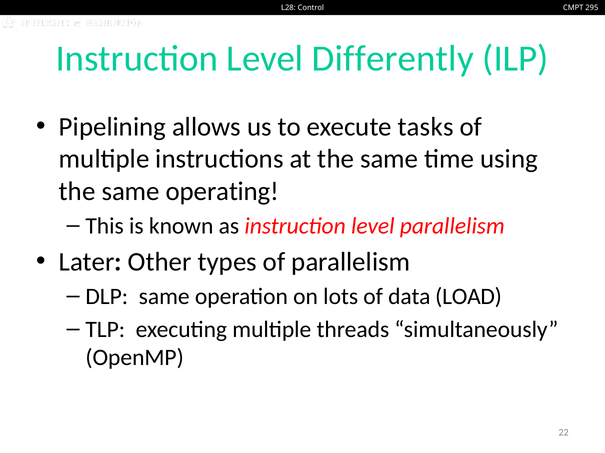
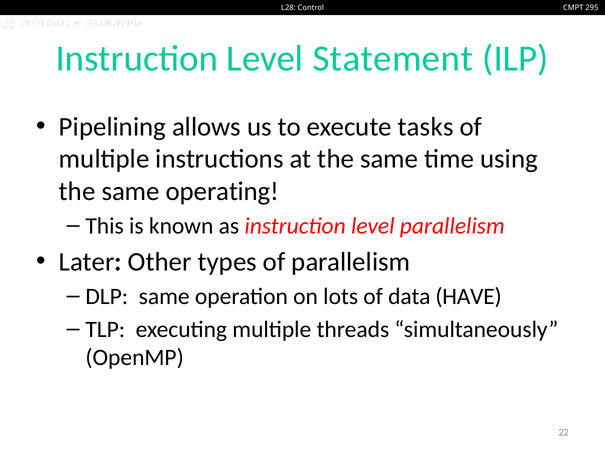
Differently: Differently -> Statement (393, 59)
LOAD: LOAD -> HAVE (469, 297)
